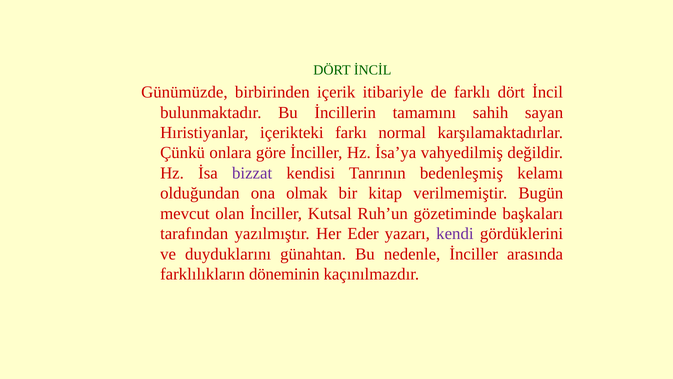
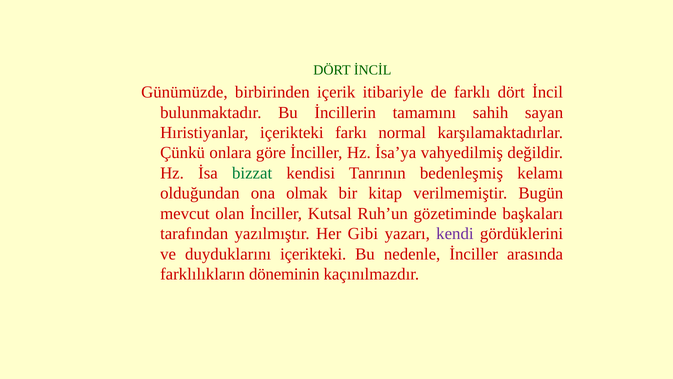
bizzat colour: purple -> green (252, 173)
Eder: Eder -> Gibi (363, 233)
duyduklarını günahtan: günahtan -> içerikteki (313, 254)
